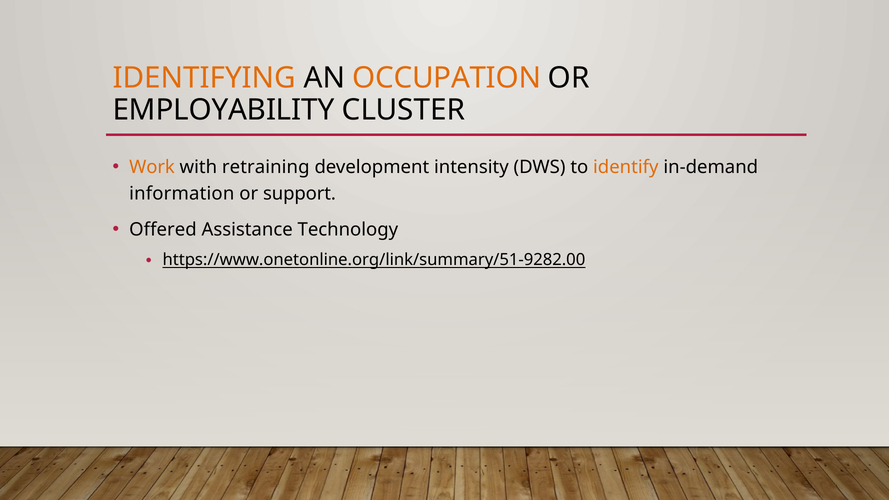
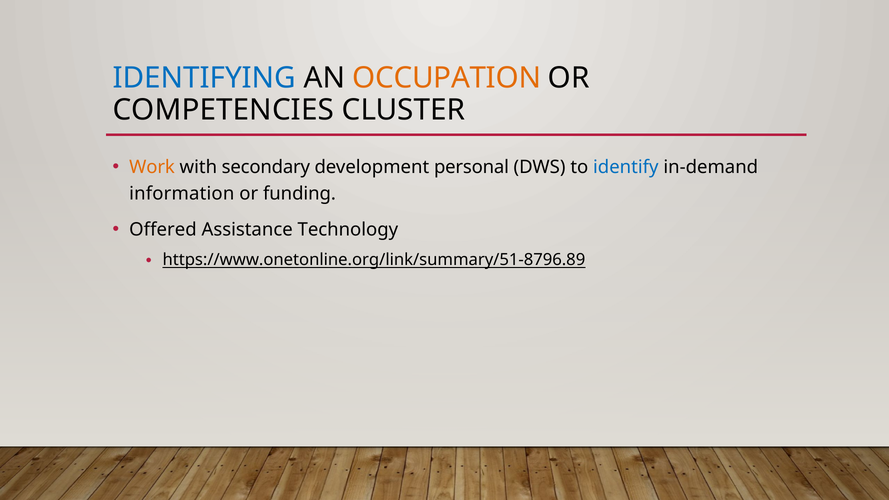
IDENTIFYING colour: orange -> blue (204, 78)
EMPLOYABILITY: EMPLOYABILITY -> COMPETENCIES (223, 110)
retraining: retraining -> secondary (266, 167)
intensity: intensity -> personal (471, 167)
identify colour: orange -> blue (626, 167)
support: support -> funding (299, 194)
https://www.onetonline.org/link/summary/51-9282.00: https://www.onetonline.org/link/summary/51-9282.00 -> https://www.onetonline.org/link/summary/51-8796.89 (374, 260)
